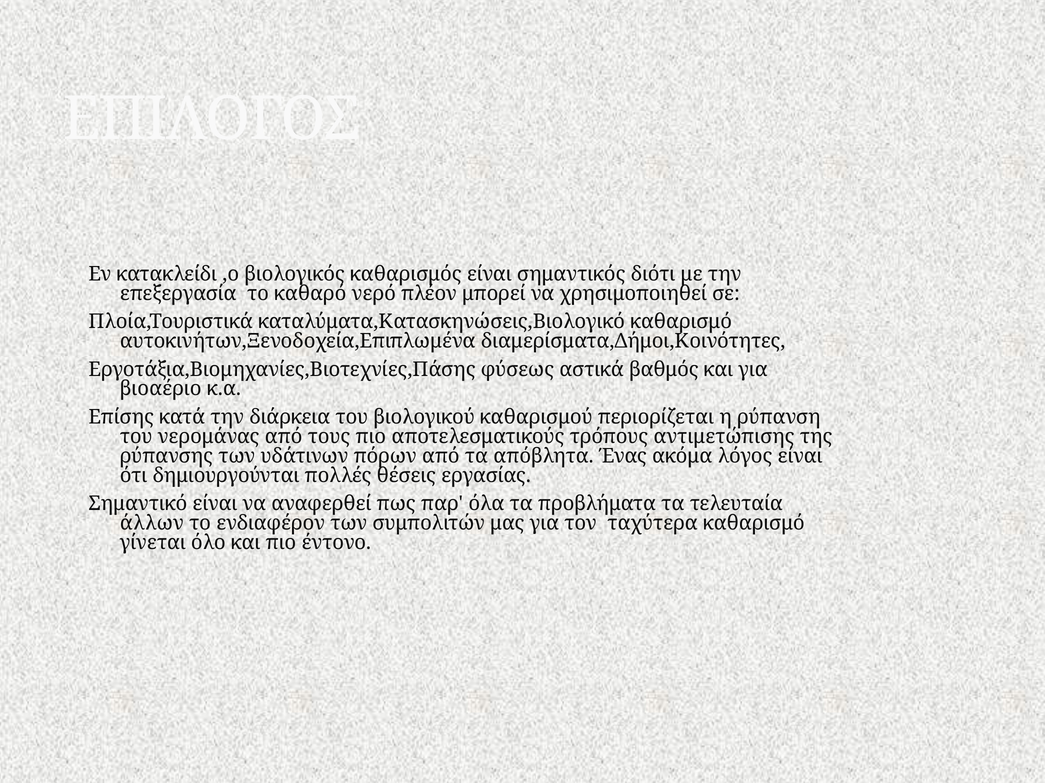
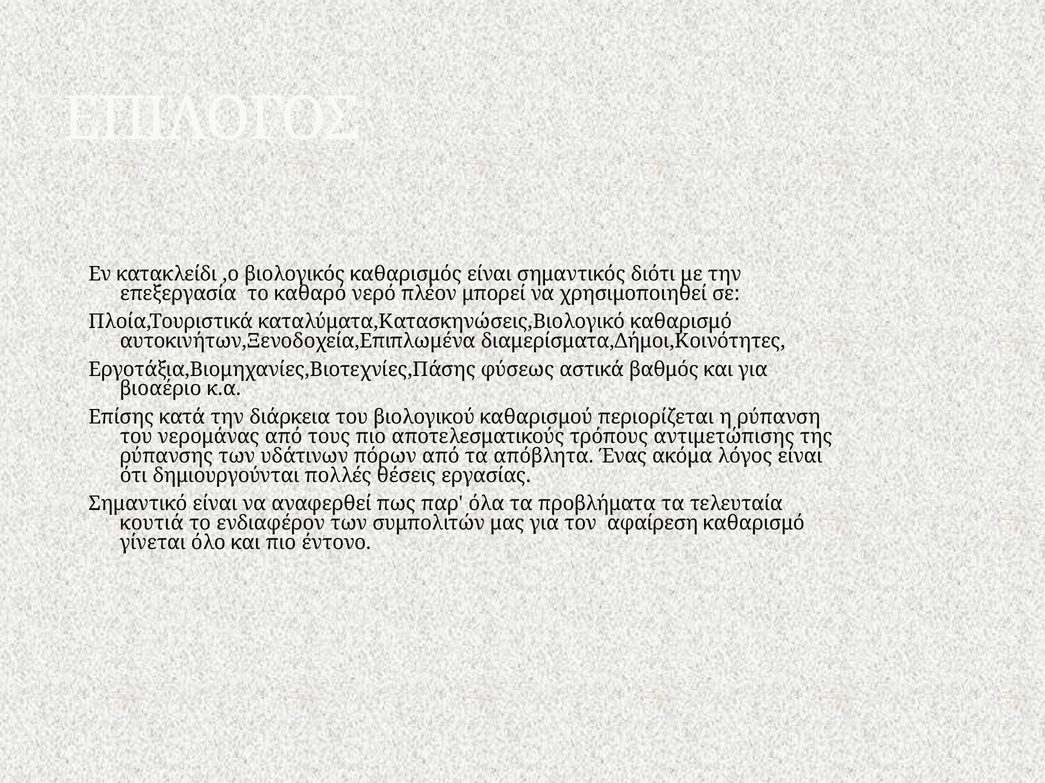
άλλων: άλλων -> κουτιά (152, 524)
ταχύτερα: ταχύτερα -> αφαίρεση (653, 524)
